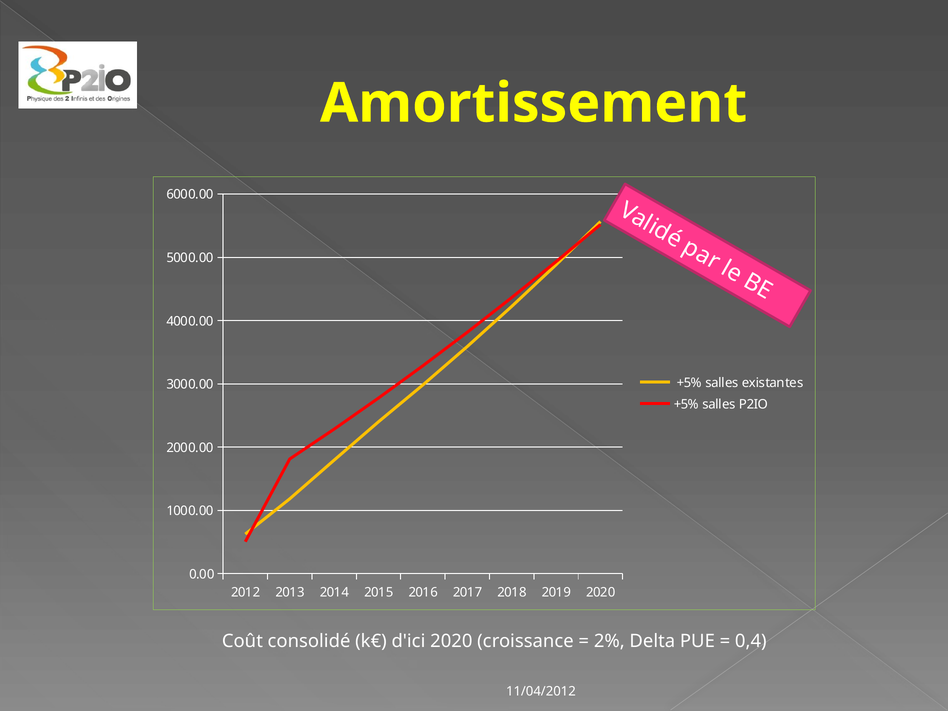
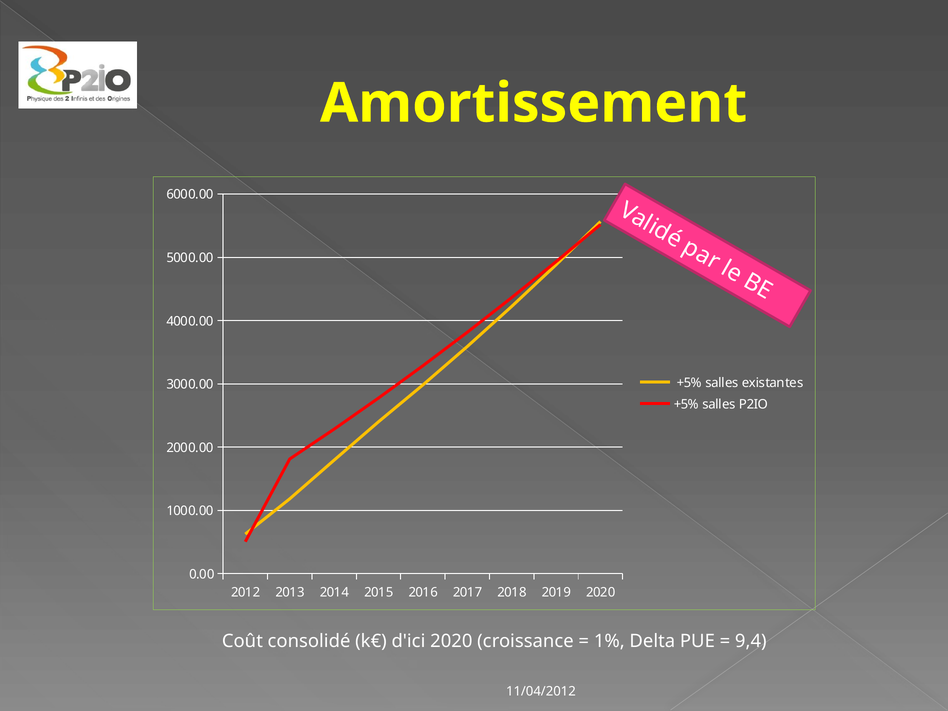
2%: 2% -> 1% (609, 641)
0,4: 0,4 -> 9,4 (751, 641)
